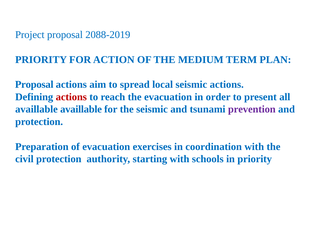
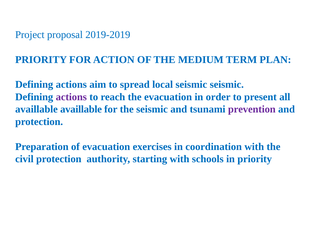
2088-2019: 2088-2019 -> 2019-2019 (108, 35)
Proposal: Proposal -> Defining (34, 85)
seismic actions: actions -> seismic (227, 85)
actions colour: red -> purple (71, 97)
